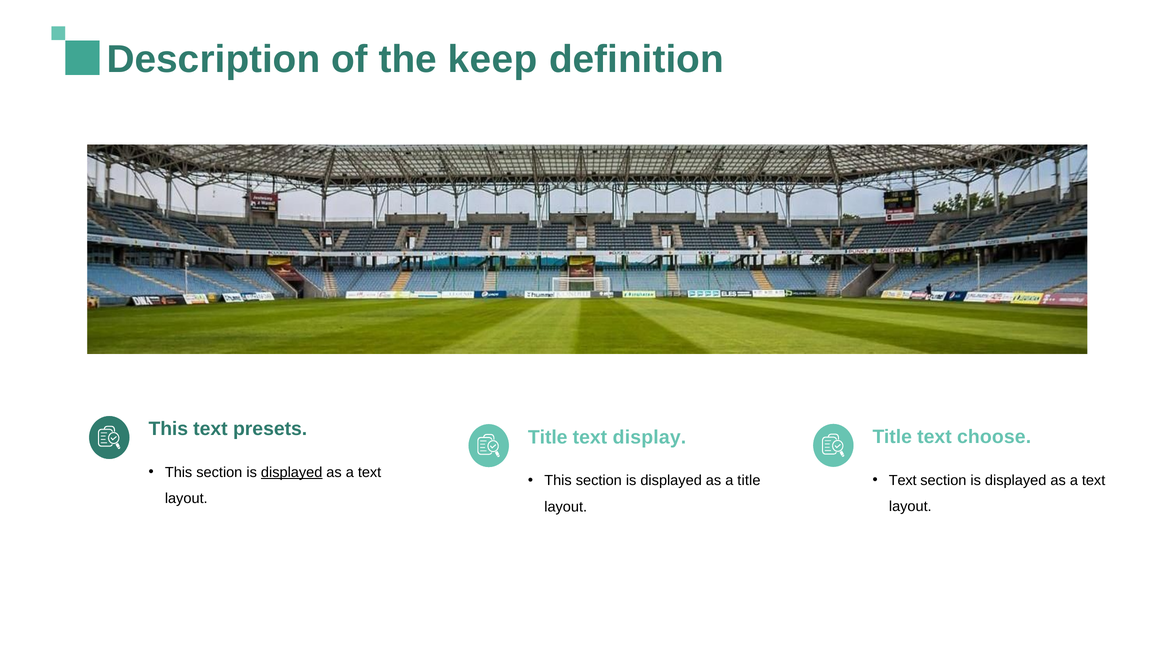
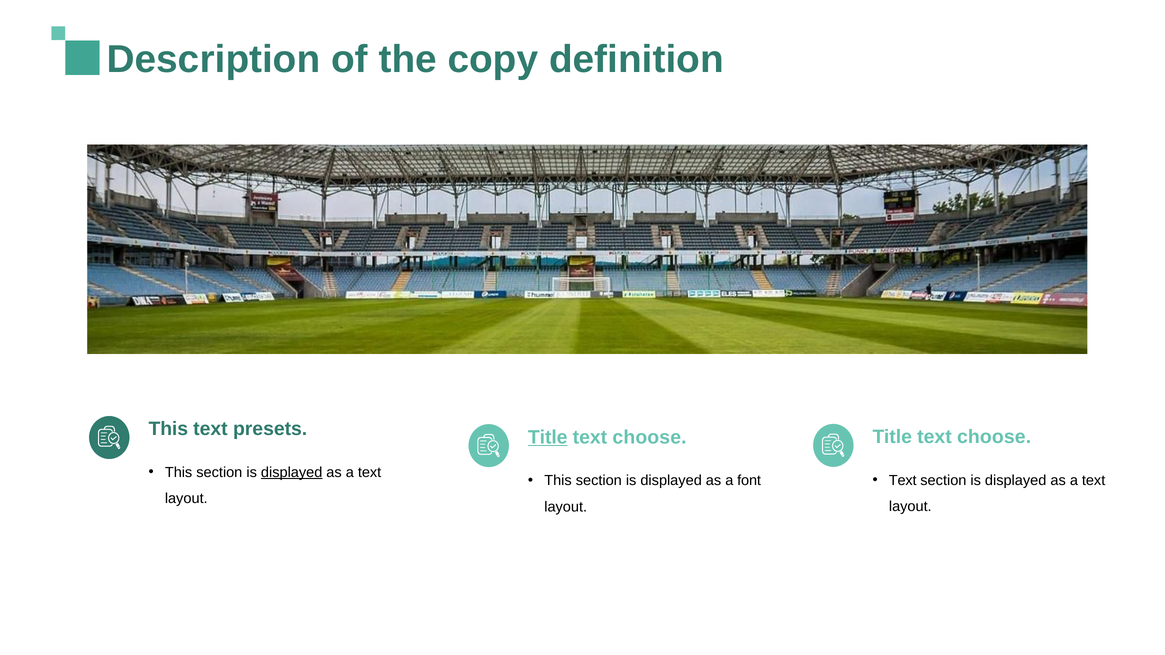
keep: keep -> copy (493, 59)
Title underline: none -> present (548, 437)
display: display -> choose (650, 437)
a title: title -> font (749, 481)
